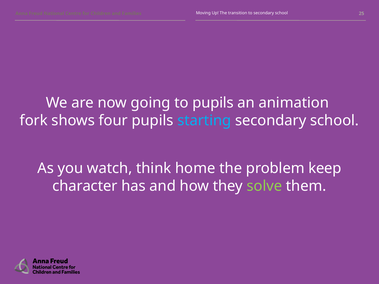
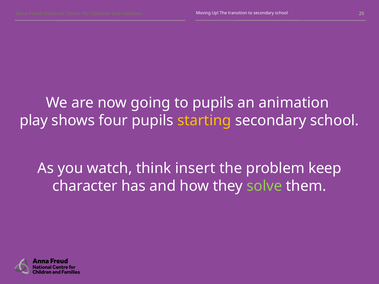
fork: fork -> play (34, 121)
starting colour: light blue -> yellow (204, 121)
home: home -> insert (195, 169)
